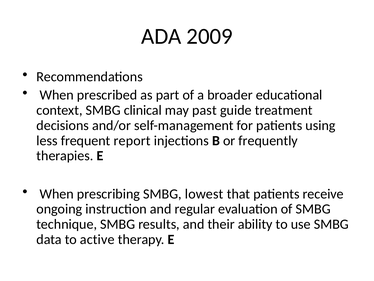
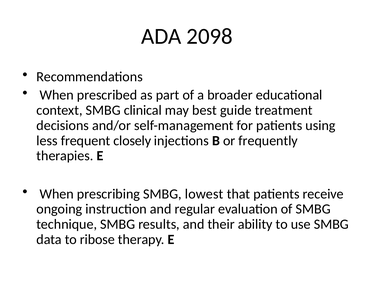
2009: 2009 -> 2098 (210, 36)
past: past -> best (204, 110)
report: report -> closely (132, 140)
active: active -> ribose (97, 239)
